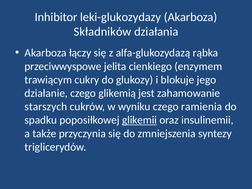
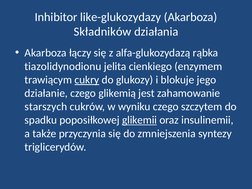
leki-glukozydazy: leki-glukozydazy -> like-glukozydazy (121, 17)
przeciwwyspowe: przeciwwyspowe -> tiazolidynodionu (63, 66)
cukry underline: none -> present (87, 80)
ramienia: ramienia -> szczytem (202, 107)
